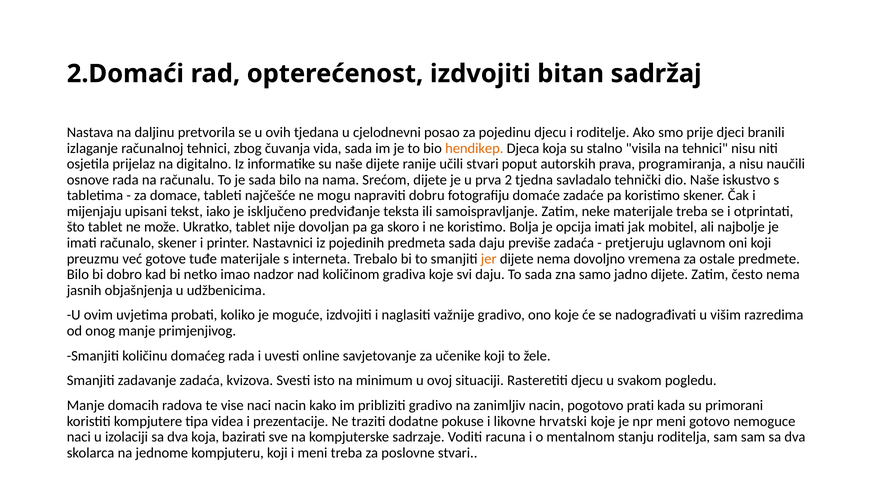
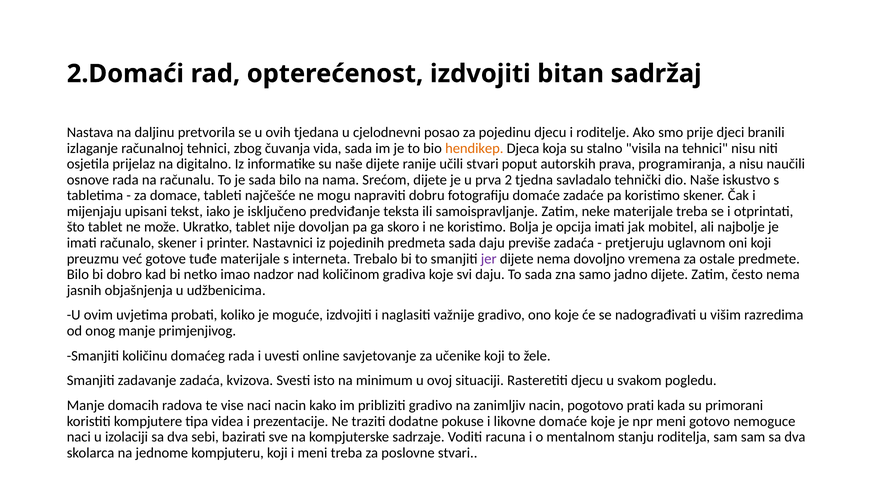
jer colour: orange -> purple (489, 259)
likovne hrvatski: hrvatski -> domaće (563, 421)
dva koja: koja -> sebi (205, 437)
